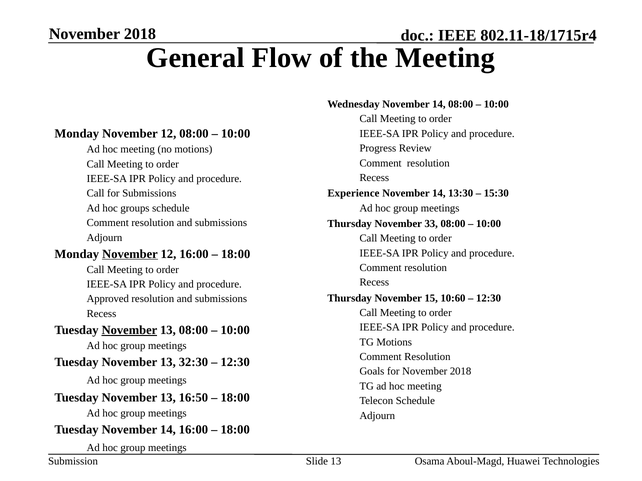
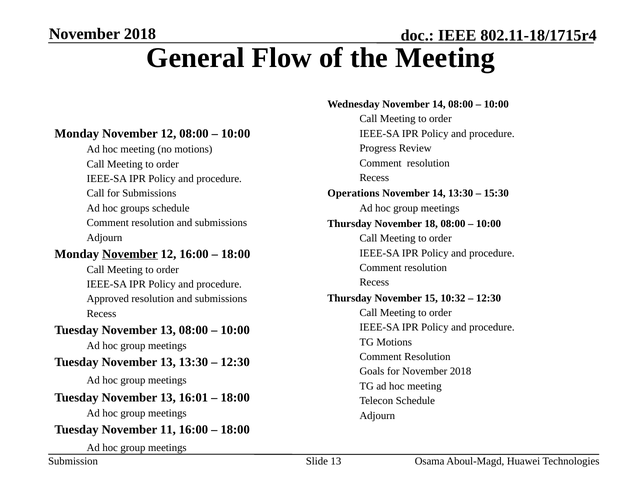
Experience: Experience -> Operations (353, 193)
33: 33 -> 18 (431, 224)
10:60: 10:60 -> 10:32 (453, 298)
November underline: present -> none (129, 330)
13 32:30: 32:30 -> 13:30 (193, 362)
16:50: 16:50 -> 16:01 (193, 398)
Tuesday November 14: 14 -> 11 (168, 430)
